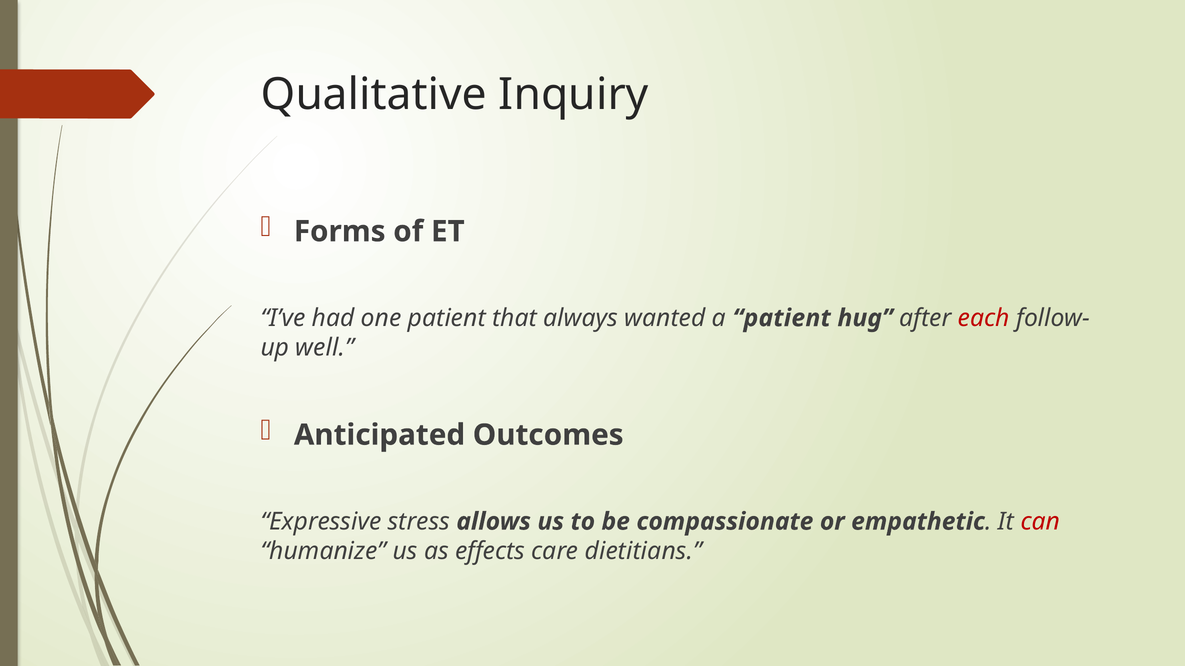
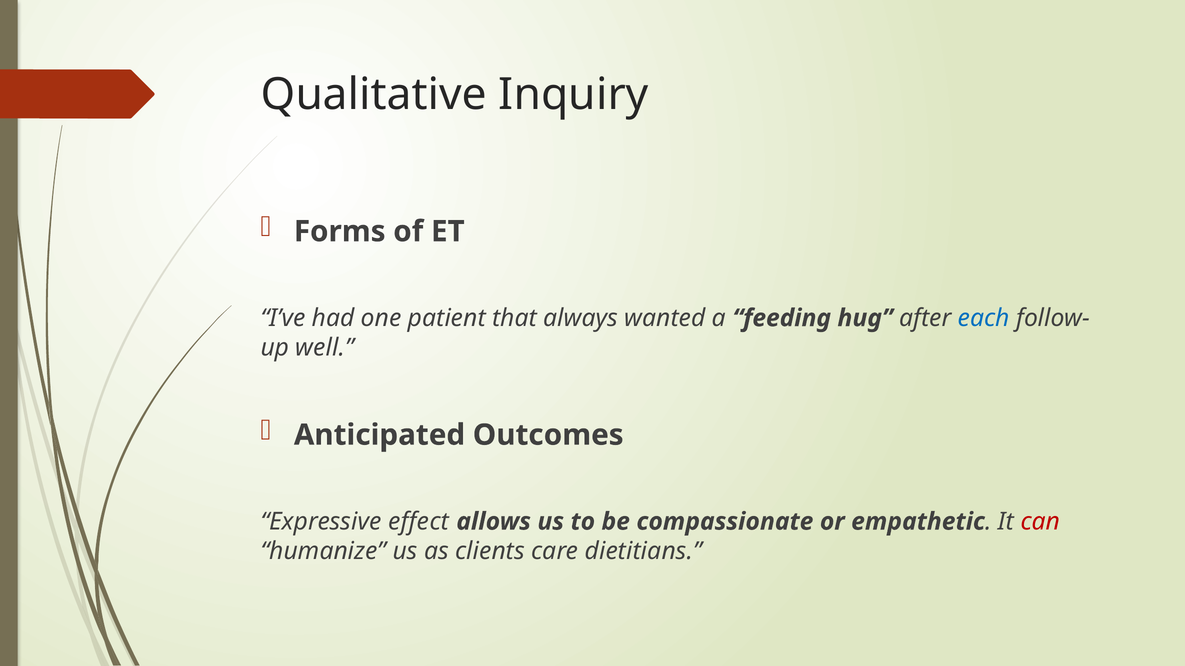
a patient: patient -> feeding (782, 318)
each colour: red -> blue (984, 318)
stress: stress -> effect (419, 522)
effects: effects -> clients (490, 552)
